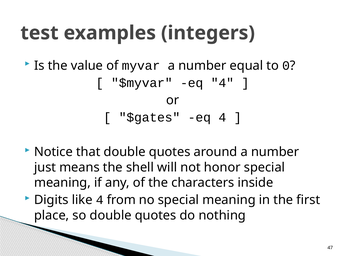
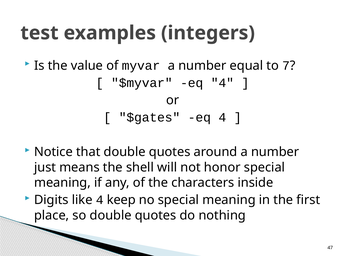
0: 0 -> 7 (286, 66)
from: from -> keep (121, 200)
